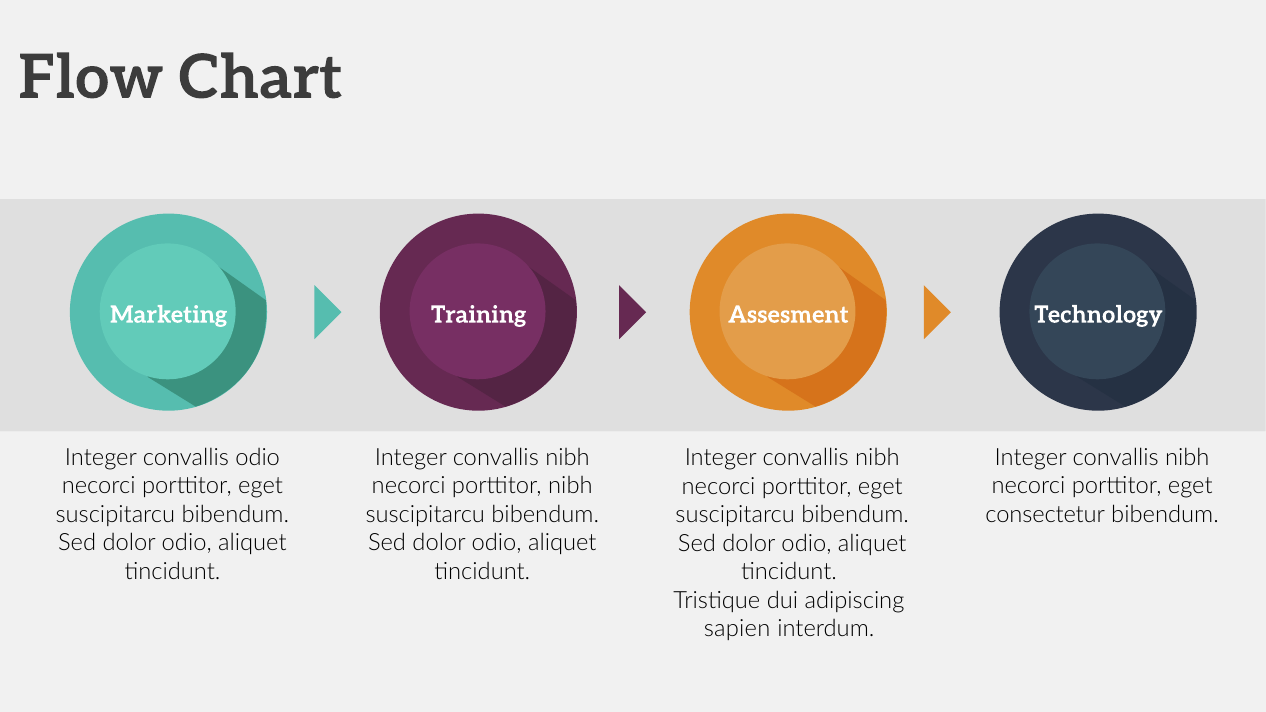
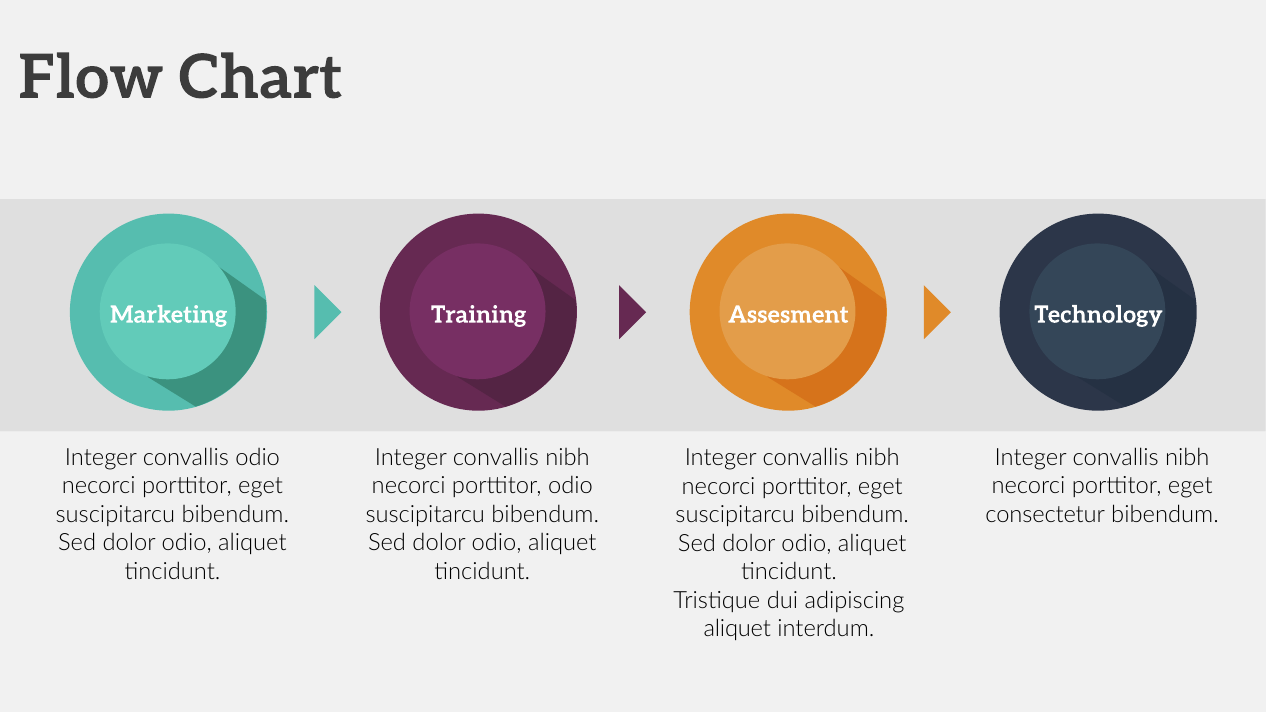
porttitor nibh: nibh -> odio (570, 486)
sapien: sapien -> aliquet (737, 629)
